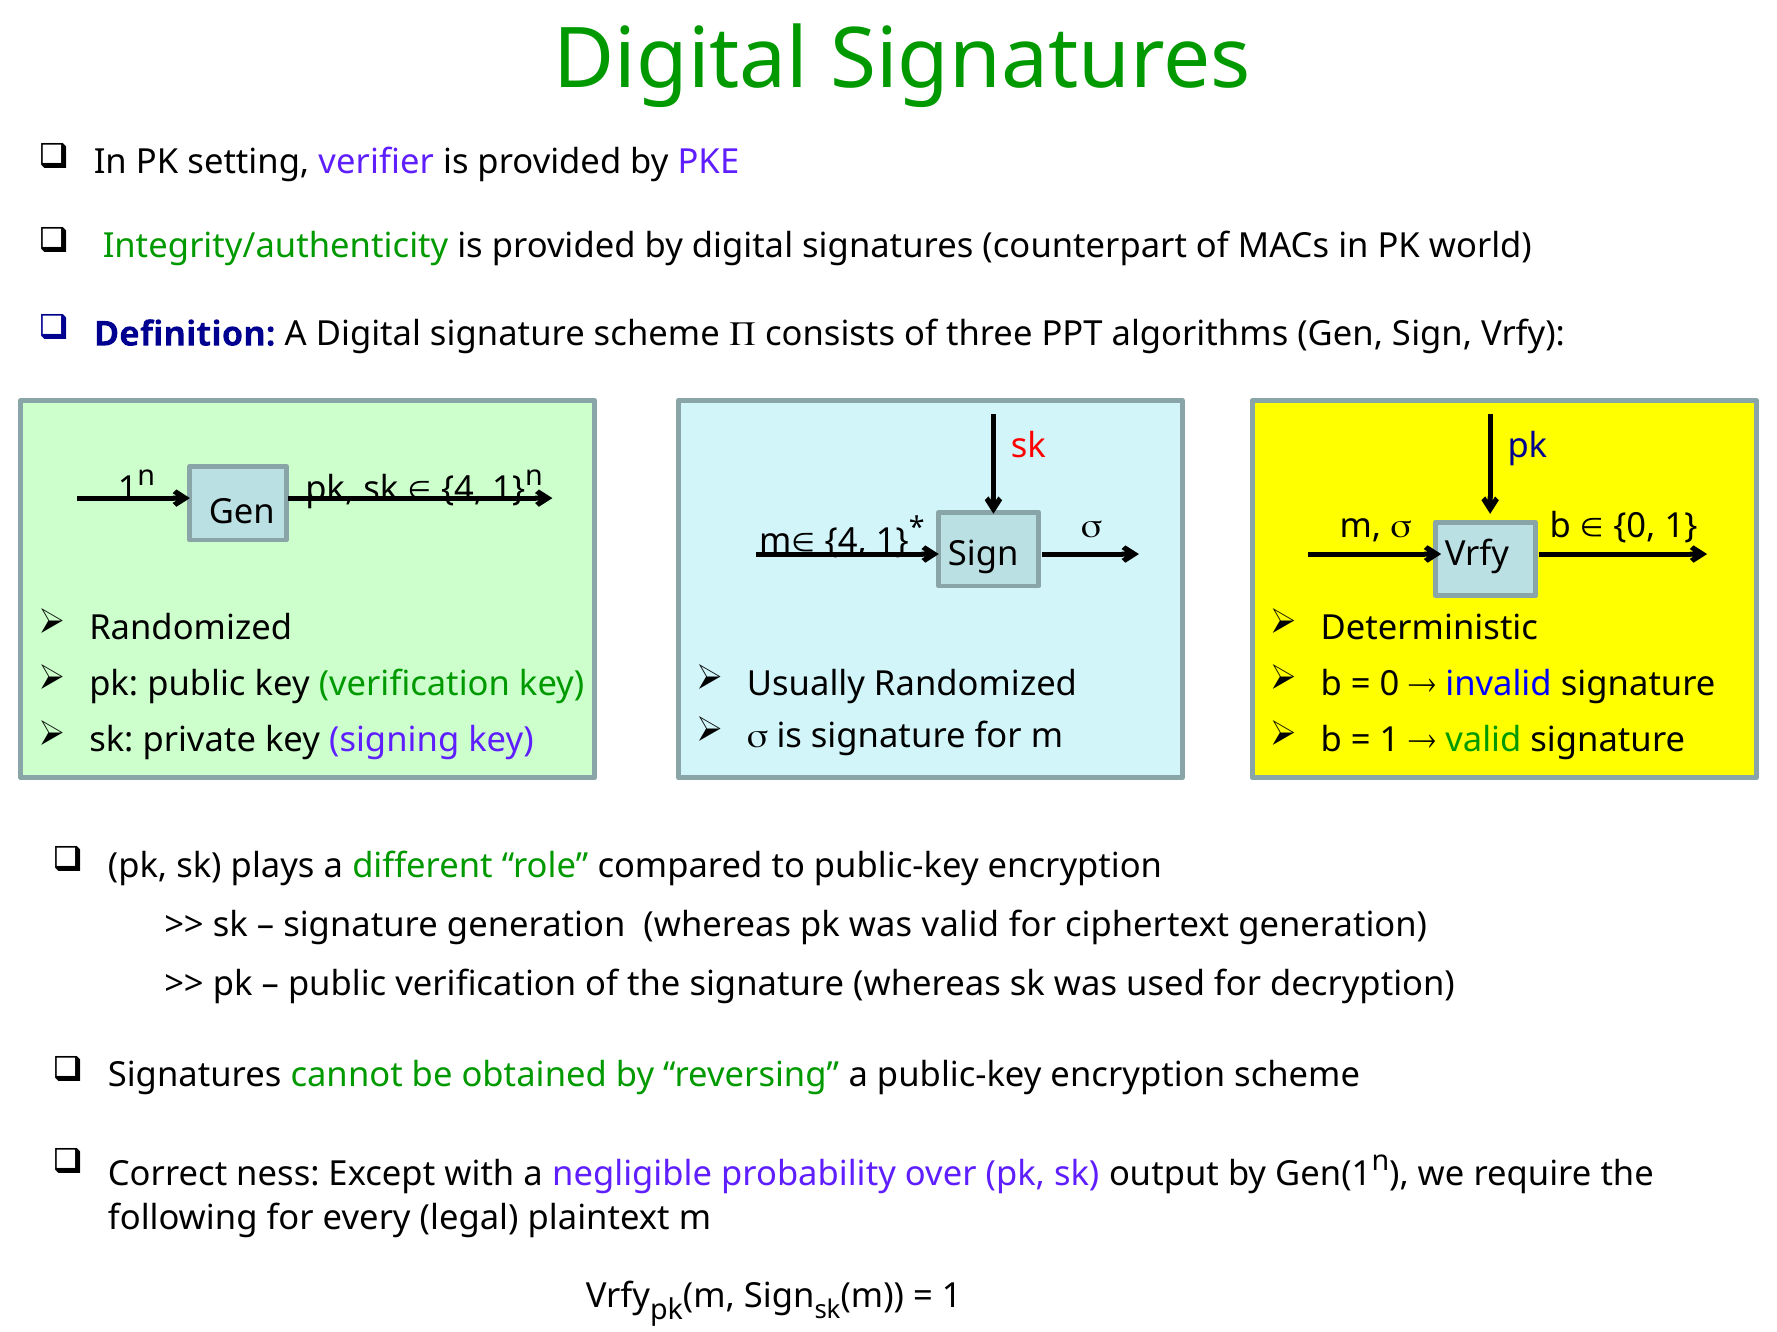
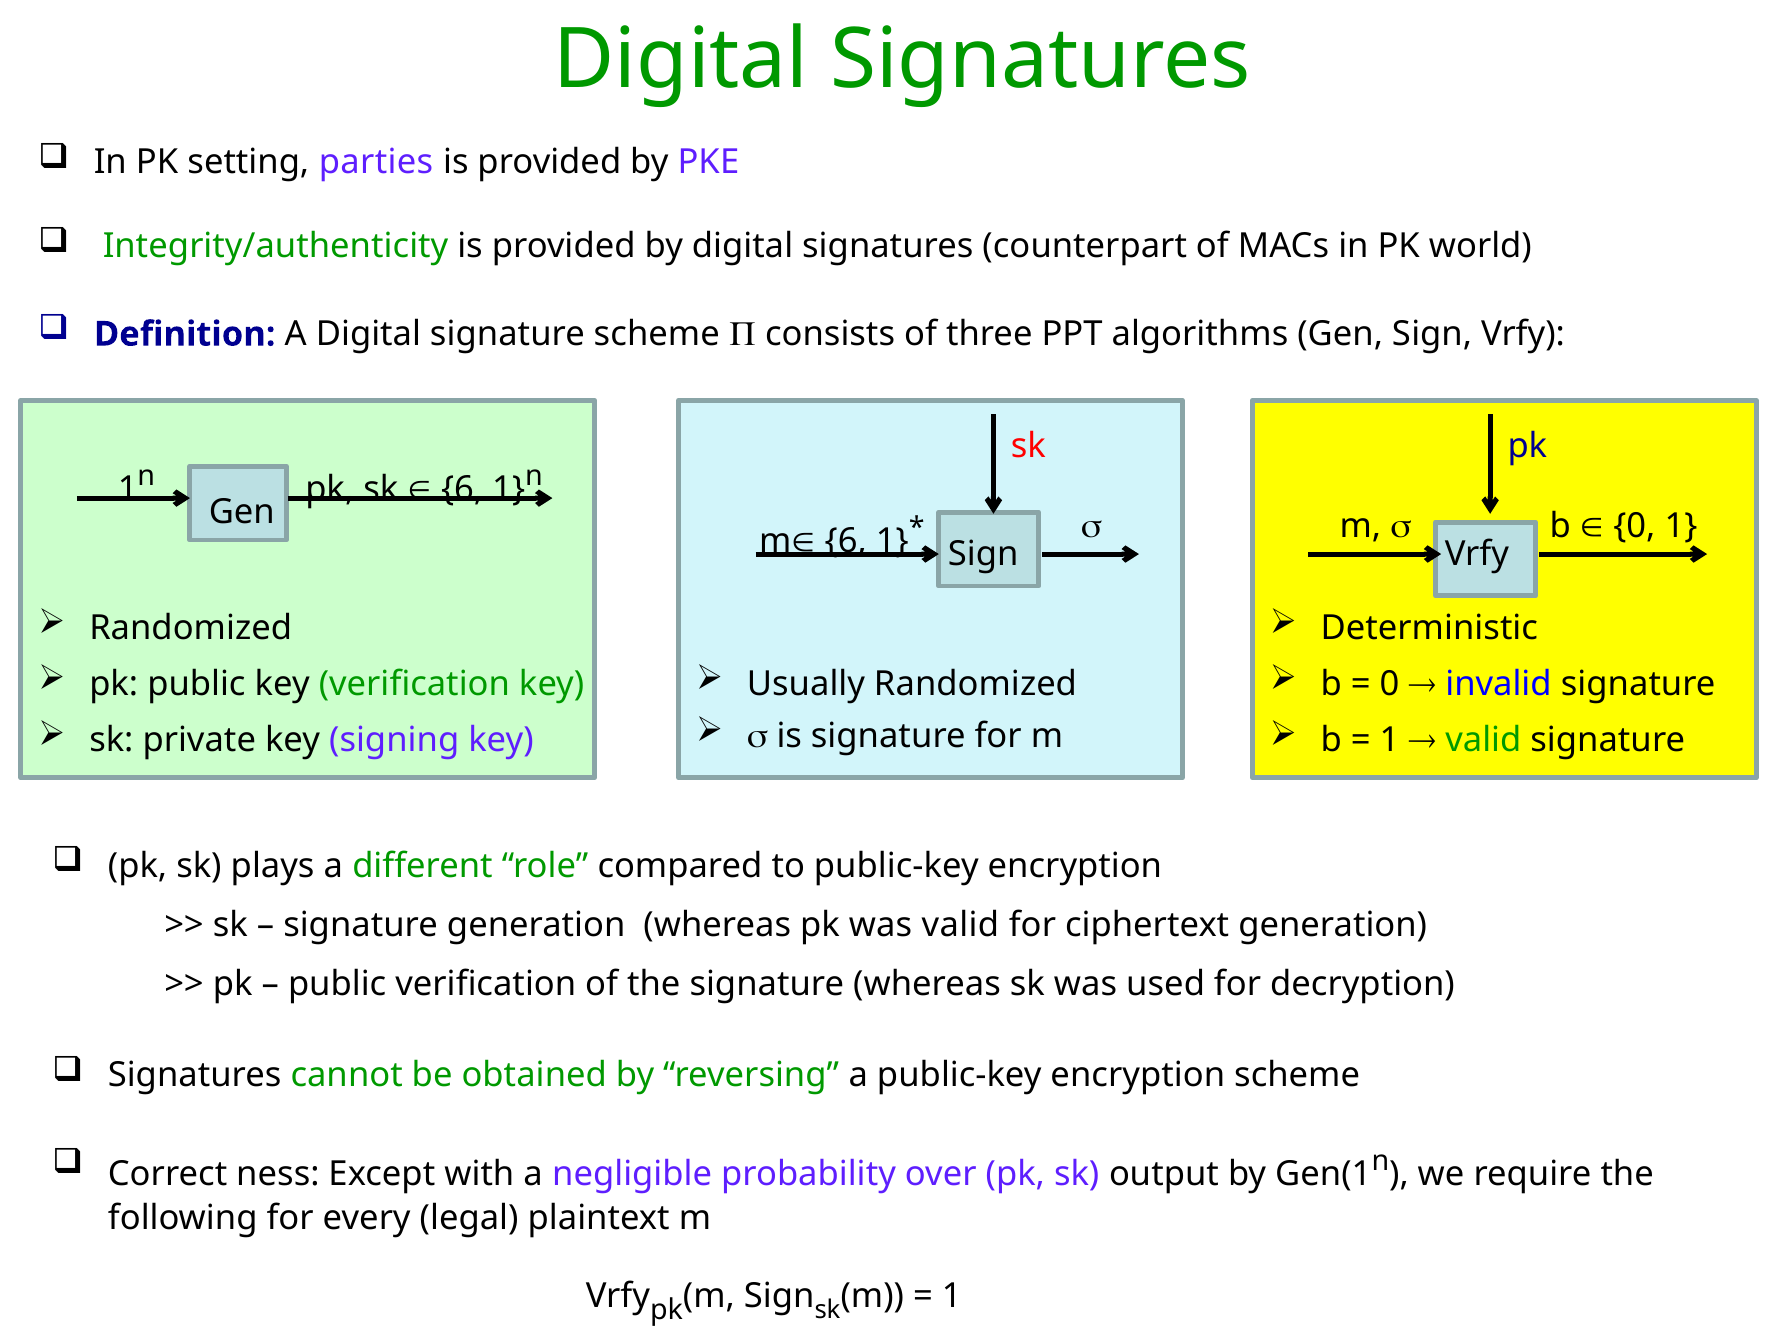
verifier: verifier -> parties (376, 163)
4: 4 -> 6 (462, 489)
m 4: 4 -> 6 (846, 541)
